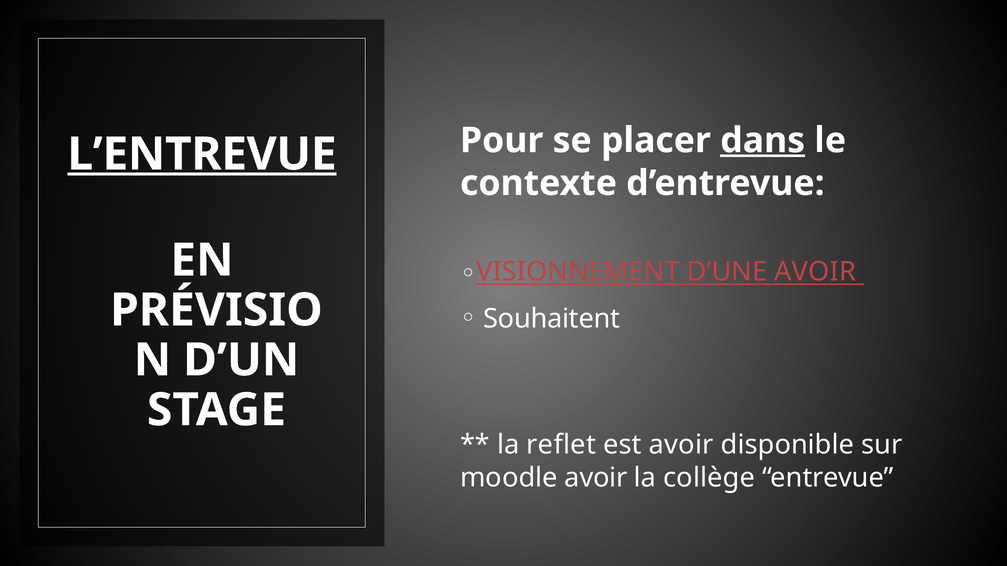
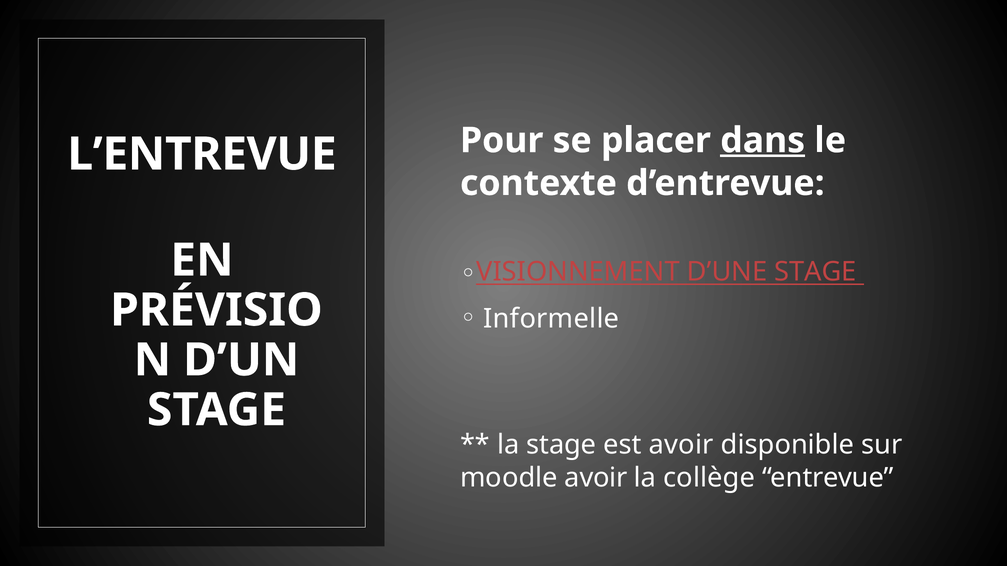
L’ENTREVUE underline: present -> none (202, 154)
D’UNE AVOIR: AVOIR -> STAGE (815, 272)
Souhaitent: Souhaitent -> Informelle (551, 319)
la reflet: reflet -> stage (561, 445)
